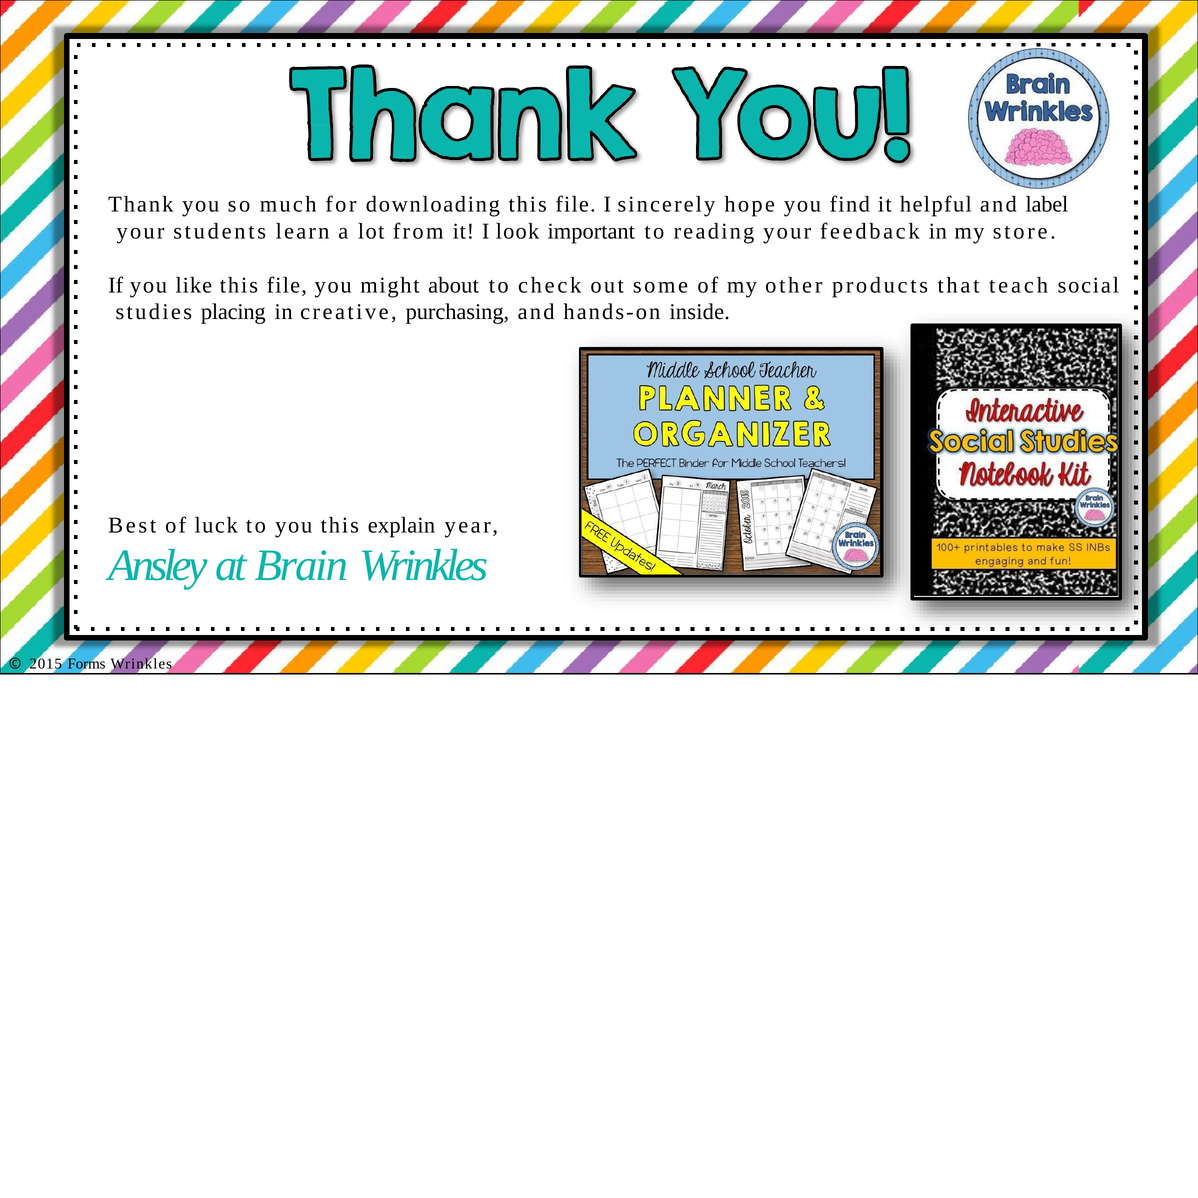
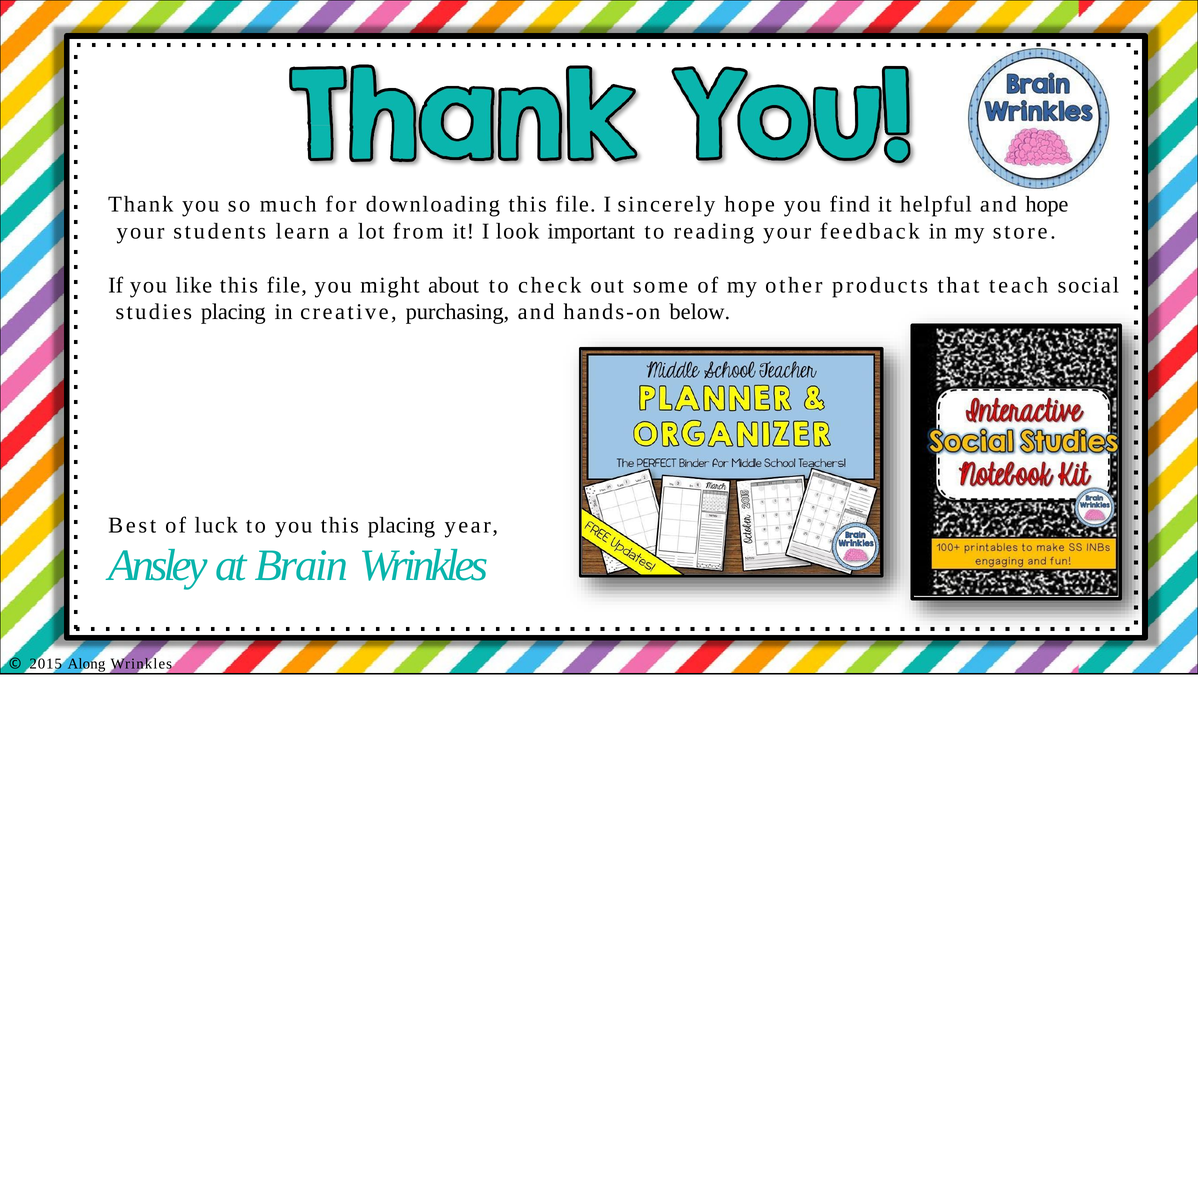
and label: label -> hope (1047, 204)
inside: inside -> below (700, 312)
this explain: explain -> placing (401, 526)
Forms: Forms -> Along (86, 664)
